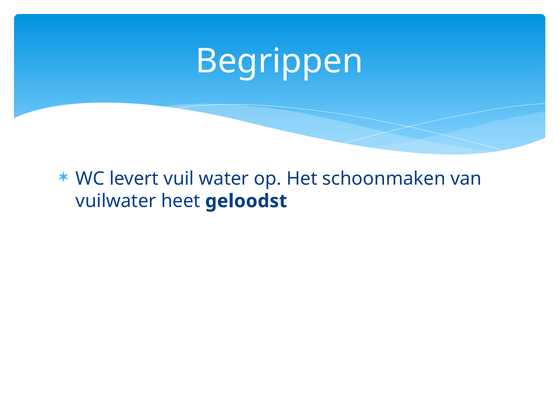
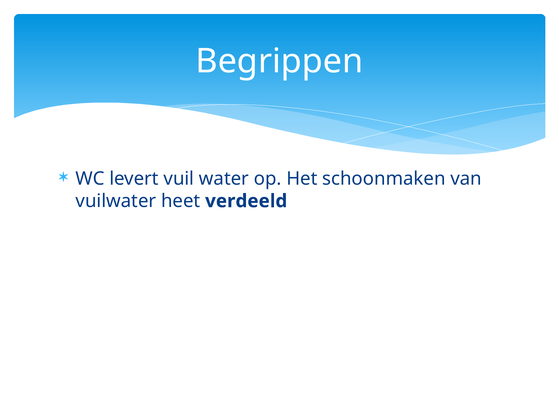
geloodst: geloodst -> verdeeld (246, 201)
